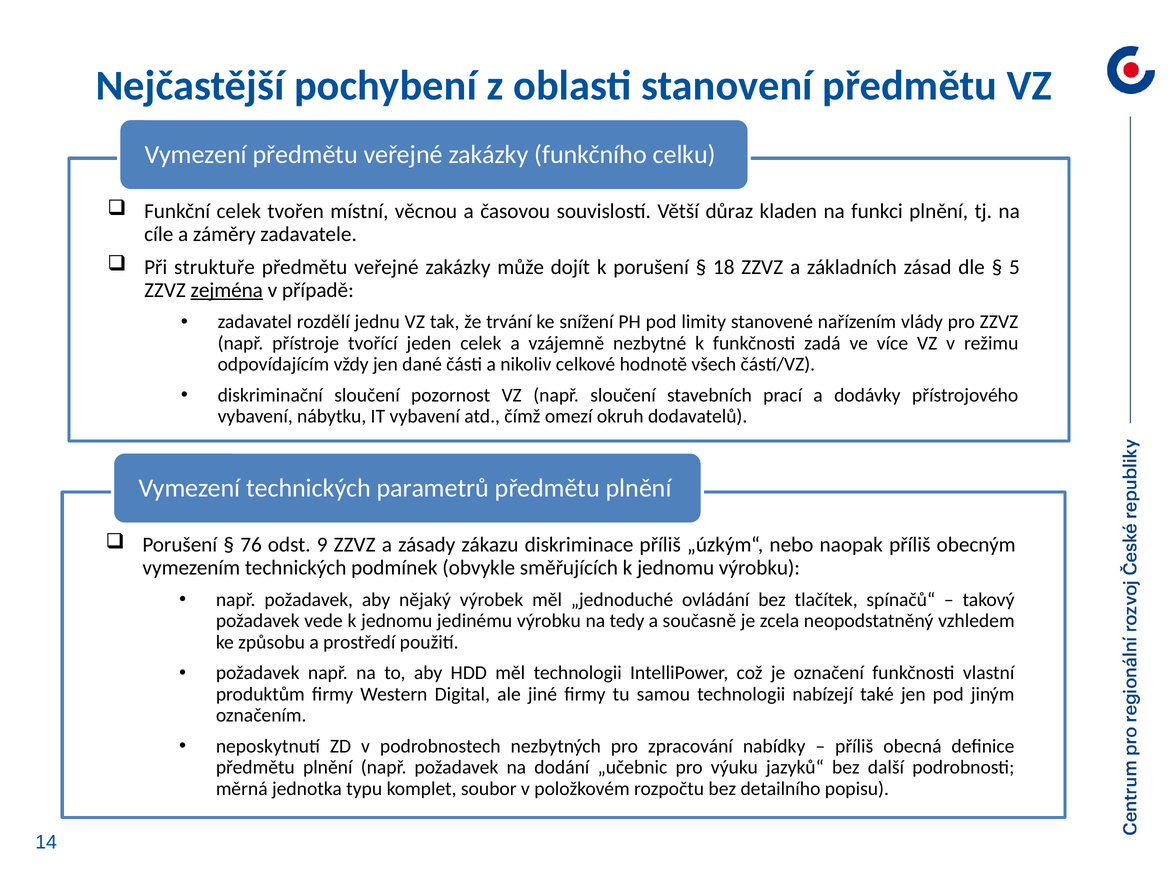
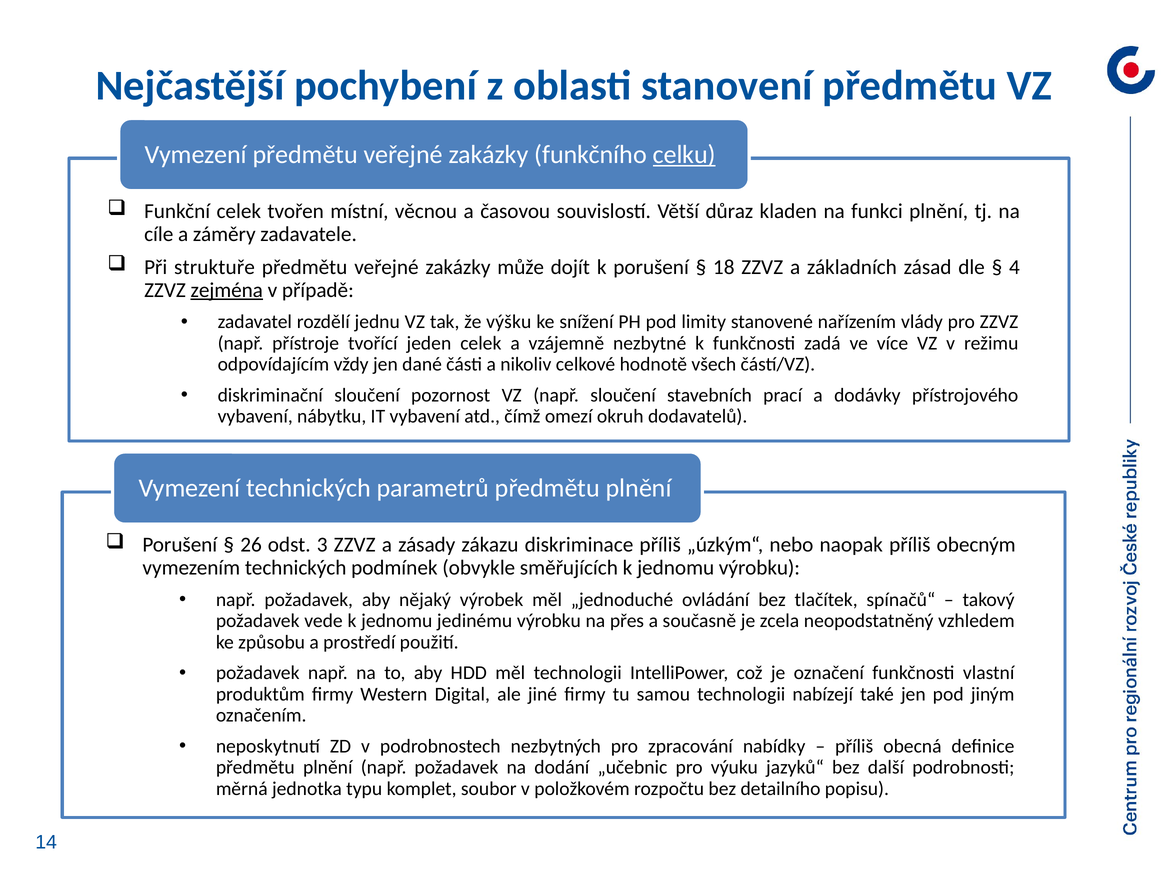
celku underline: none -> present (684, 154)
5: 5 -> 4 (1014, 267)
trvání: trvání -> výšku (509, 322)
76: 76 -> 26 (251, 545)
9: 9 -> 3 (322, 545)
tedy: tedy -> přes (627, 621)
